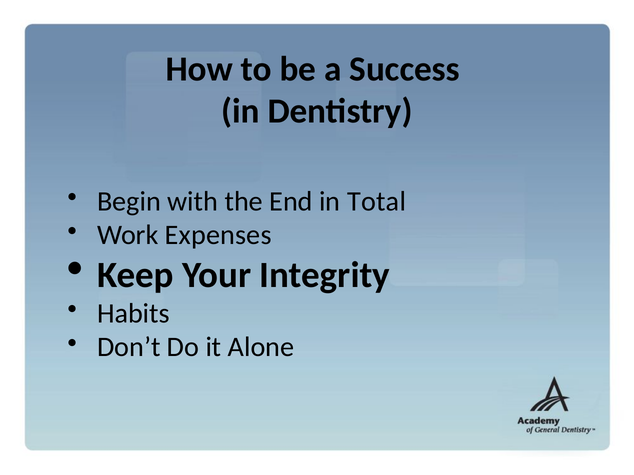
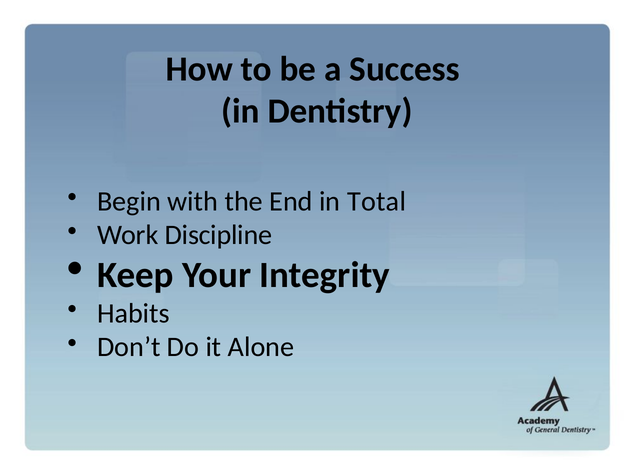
Expenses: Expenses -> Discipline (218, 235)
